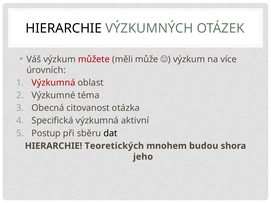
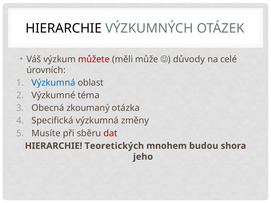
výzkum: výzkum -> důvody (189, 59)
více: více -> celé (229, 59)
Výzkumná colour: red -> blue (53, 83)
citovanost: citovanost -> zkoumaný (88, 108)
aktivní: aktivní -> změny (135, 121)
Postup: Postup -> Musíte (46, 133)
dat colour: black -> red (110, 133)
